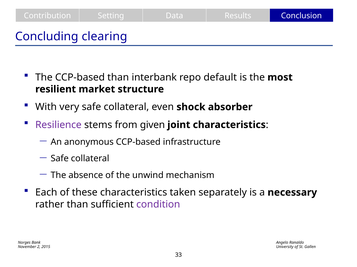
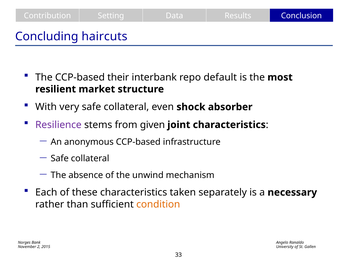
clearing: clearing -> haircuts (104, 37)
CCP-based than: than -> their (118, 78)
condition colour: purple -> orange (158, 205)
